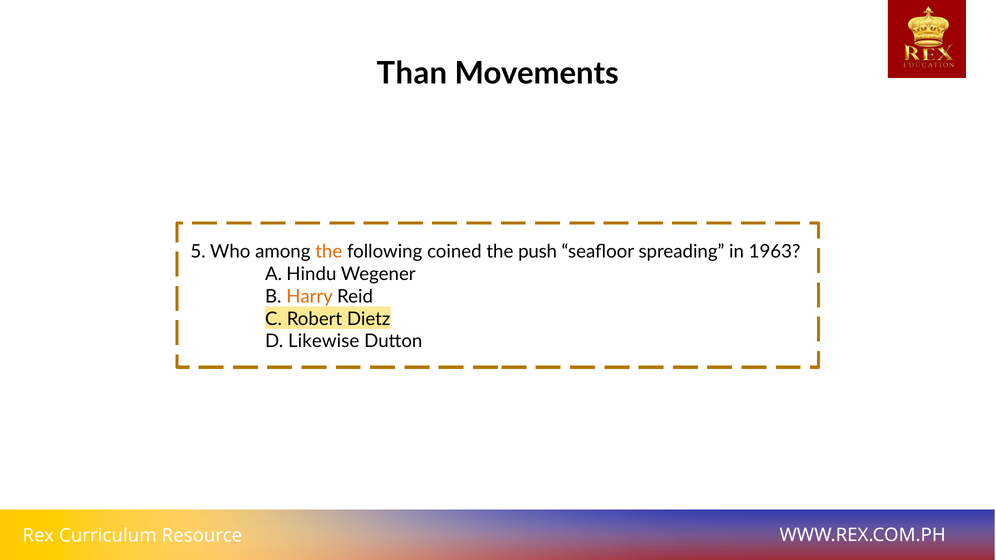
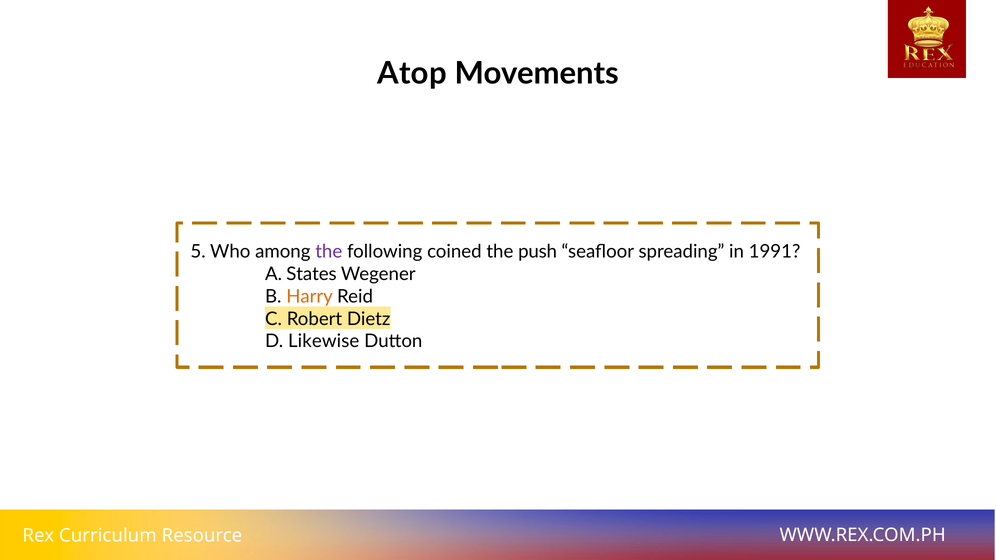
Than: Than -> Atop (412, 73)
the colour: orange -> purple (329, 252)
1963: 1963 -> 1991 (775, 252)
Hindu: Hindu -> States (311, 274)
